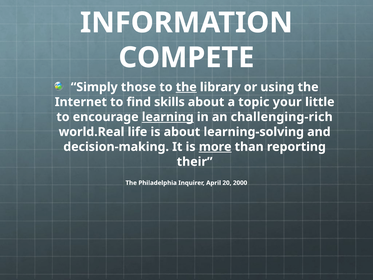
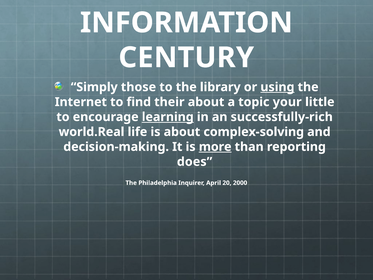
COMPETE: COMPETE -> CENTURY (186, 58)
the underline: present -> none (186, 87)
using underline: none -> present (277, 87)
skills: skills -> their (169, 102)
challenging-rich: challenging-rich -> successfully-rich (282, 117)
learning-solving: learning-solving -> complex-solving (254, 132)
their: their -> does (195, 162)
